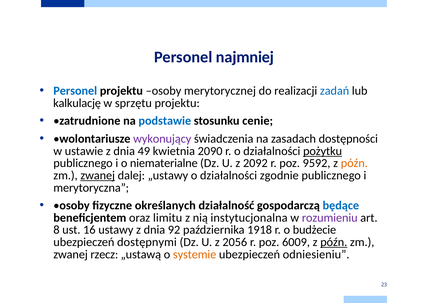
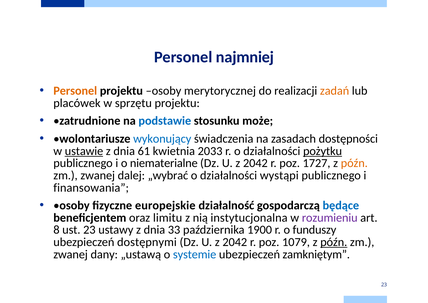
Personel colour: blue -> orange (75, 91)
zadań colour: blue -> orange (335, 91)
kalkulację: kalkulację -> placówek (77, 103)
cenie: cenie -> może (258, 121)
wykonujący colour: purple -> blue (162, 139)
ustawie underline: none -> present (84, 151)
49: 49 -> 61 (144, 151)
2090: 2090 -> 2033 (210, 151)
2092: 2092 -> 2042 (255, 163)
9592: 9592 -> 1727 (317, 163)
zwanej underline: present -> none (98, 175)
„ustawy: „ustawy -> „wybrać (168, 175)
zgodnie: zgodnie -> wystąpi (279, 175)
merytoryczna: merytoryczna -> finansowania (91, 187)
określanych: określanych -> europejskie (165, 205)
ust 16: 16 -> 23 (89, 230)
92: 92 -> 33 (174, 230)
1918: 1918 -> 1900 (260, 230)
budżecie: budżecie -> funduszy (314, 230)
2056: 2056 -> 2042 (235, 242)
6009: 6009 -> 1079 (296, 242)
rzecz: rzecz -> dany (104, 254)
systemie colour: orange -> blue (195, 254)
odniesieniu: odniesieniu -> zamkniętym (316, 254)
